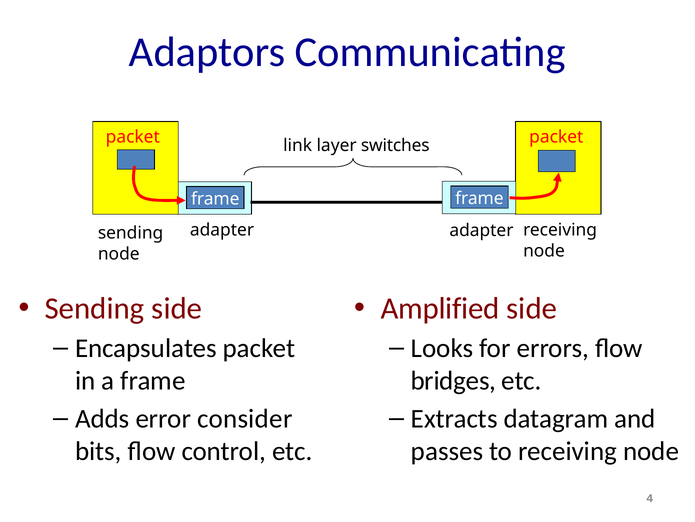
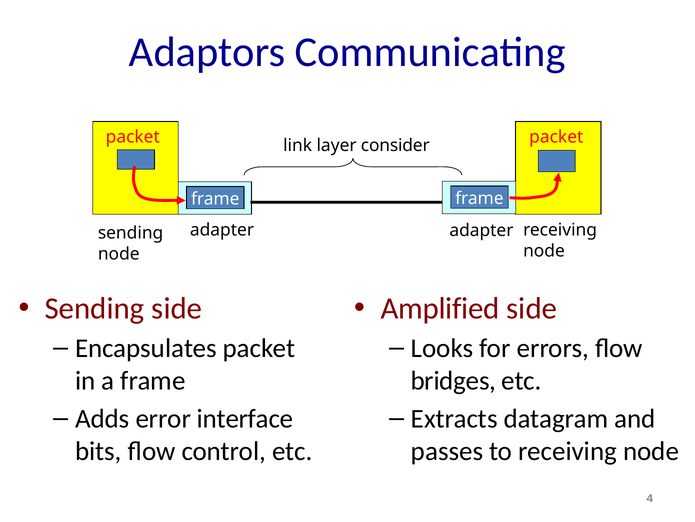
switches: switches -> consider (395, 145)
consider: consider -> interface (245, 418)
